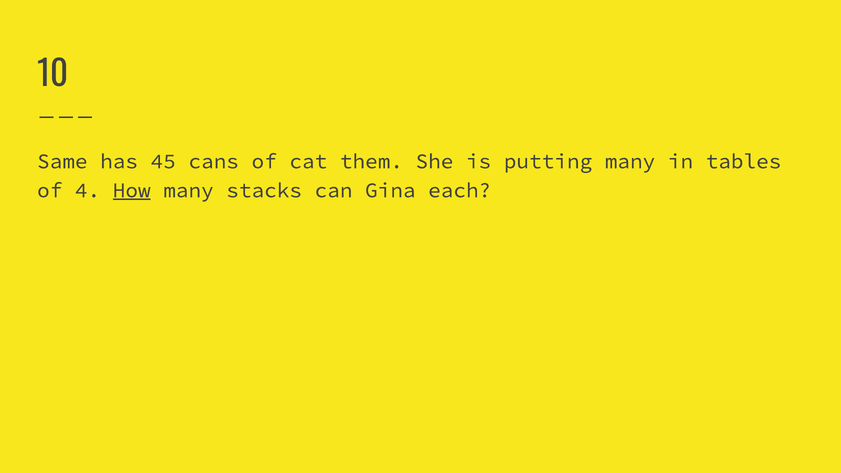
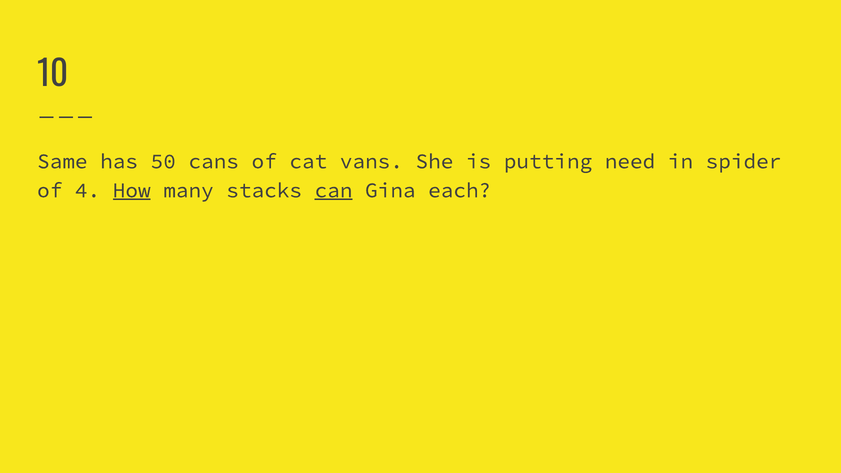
45: 45 -> 50 (163, 161)
them: them -> vans (371, 161)
putting many: many -> need (630, 161)
tables: tables -> spider (744, 161)
can underline: none -> present (334, 190)
